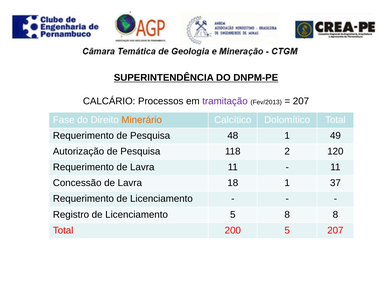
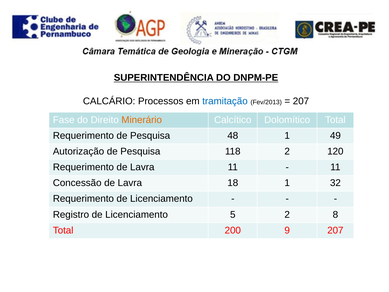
tramitação colour: purple -> blue (225, 101)
37: 37 -> 32 (335, 183)
5 8: 8 -> 2 (287, 214)
200 5: 5 -> 9 (287, 230)
